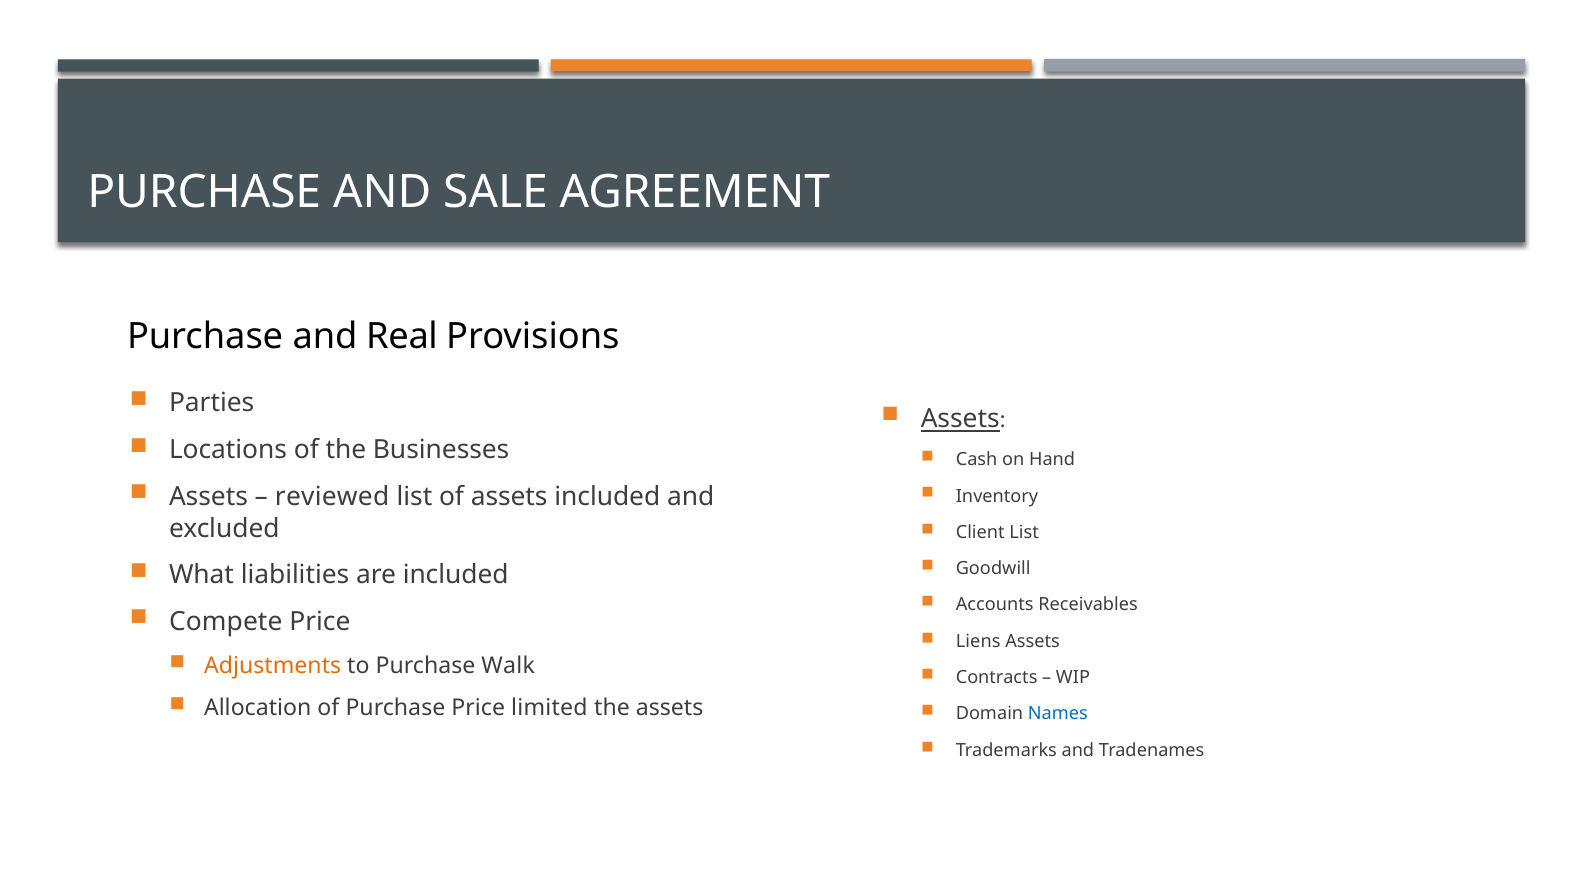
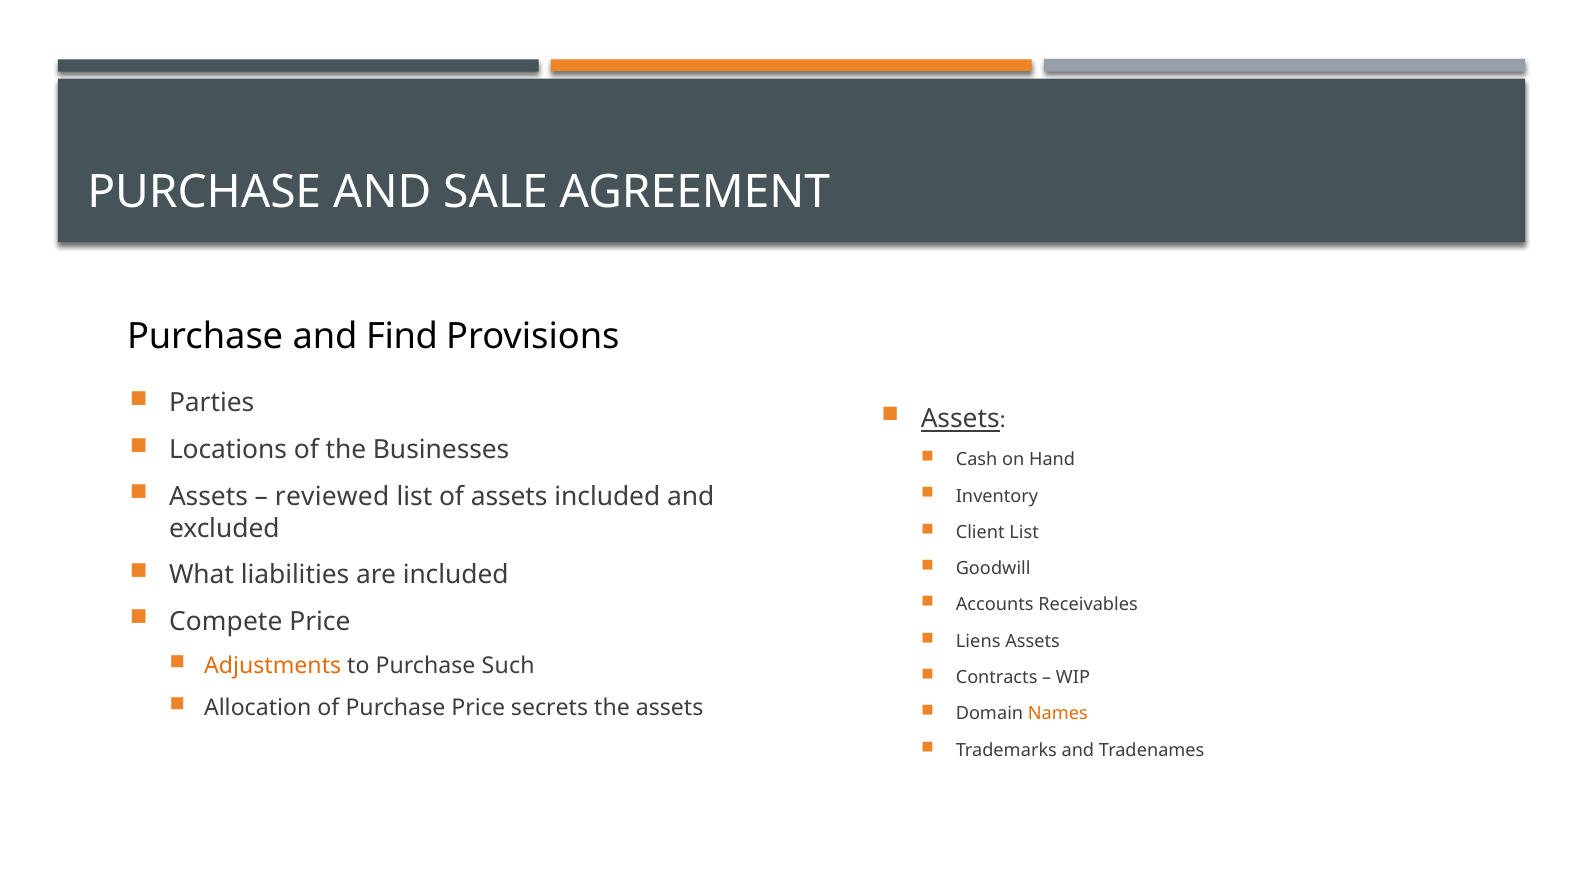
Real: Real -> Find (402, 337)
Walk: Walk -> Such (508, 666)
limited: limited -> secrets (550, 709)
Names colour: blue -> orange (1058, 714)
